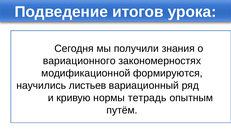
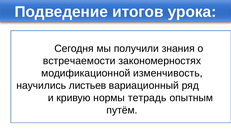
вариационного: вариационного -> встречаемости (79, 61)
формируются: формируются -> изменчивость (168, 73)
